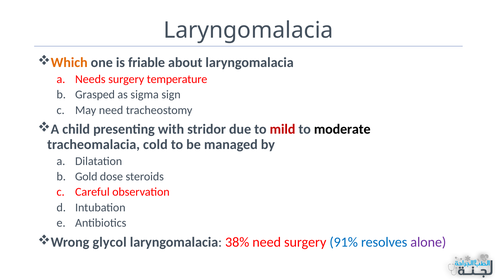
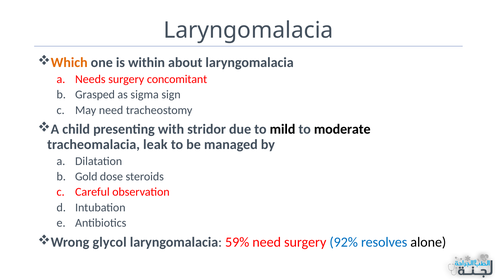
friable: friable -> within (147, 63)
temperature: temperature -> concomitant (177, 79)
mild colour: red -> black (283, 129)
cold: cold -> leak (155, 144)
38%: 38% -> 59% (237, 242)
91%: 91% -> 92% (344, 242)
alone colour: purple -> black (428, 242)
